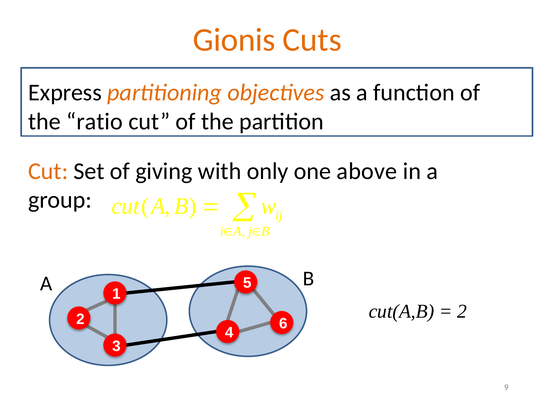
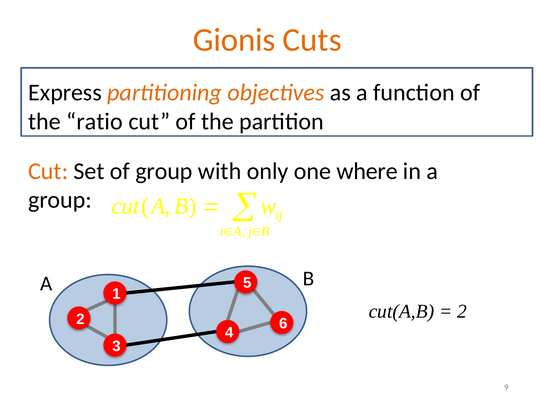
of giving: giving -> group (164, 171)
above: above -> where (367, 171)
